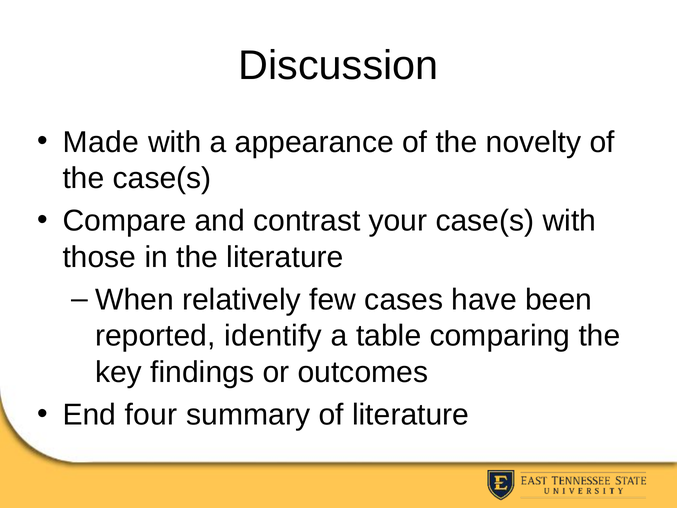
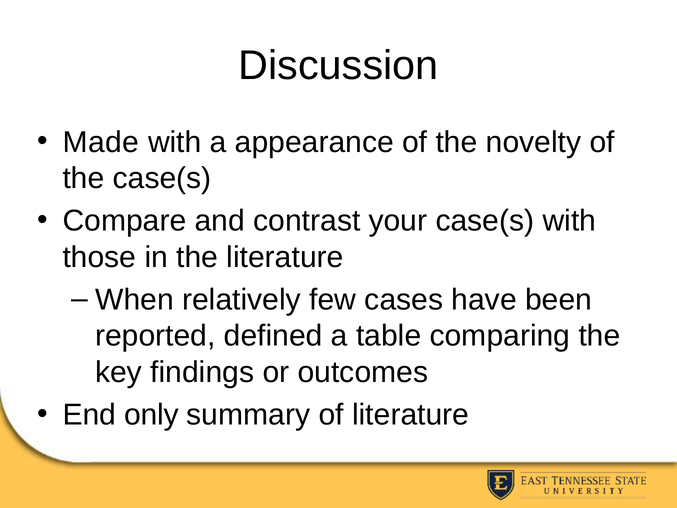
identify: identify -> defined (273, 336)
four: four -> only (151, 415)
